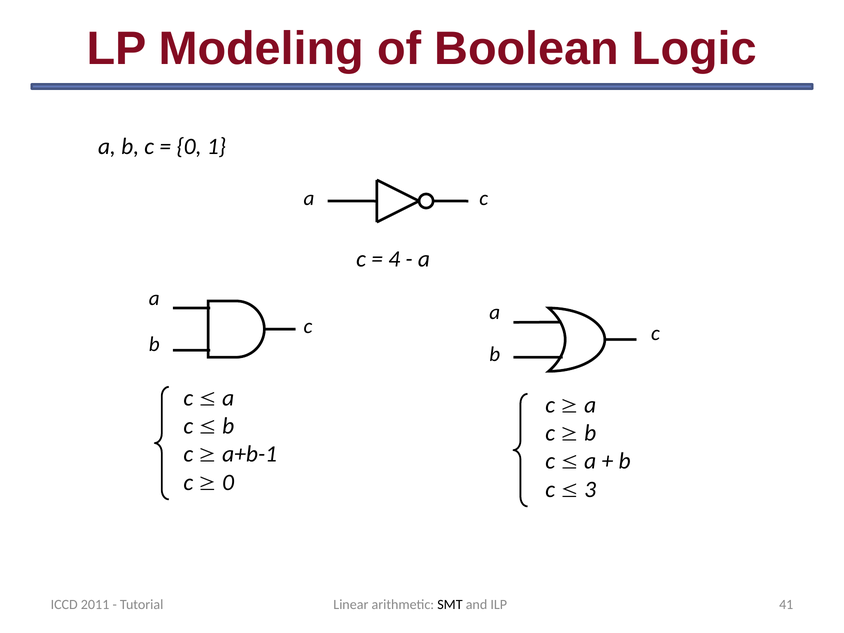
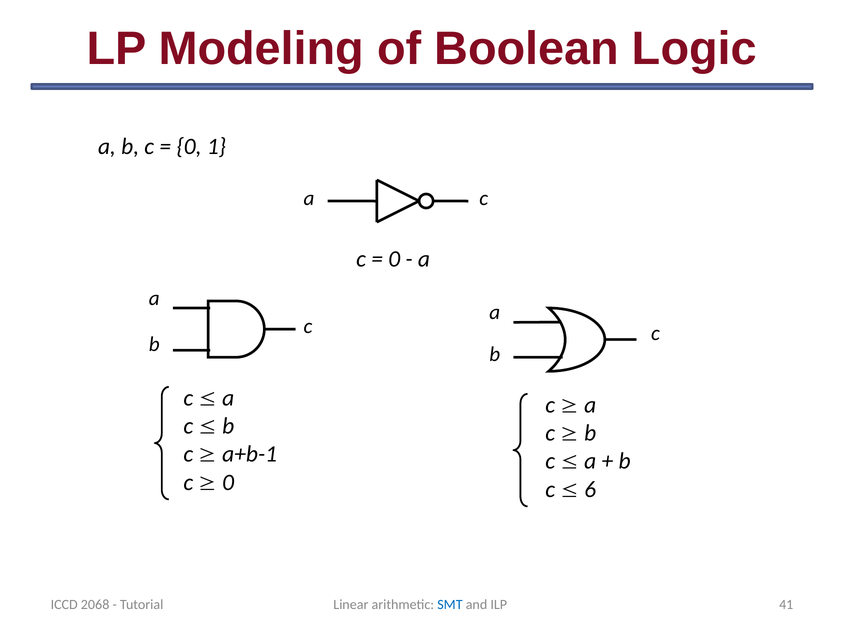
4: 4 -> 0 (394, 259)
3: 3 -> 6 (590, 489)
SMT colour: black -> blue (450, 604)
2011: 2011 -> 2068 (95, 605)
